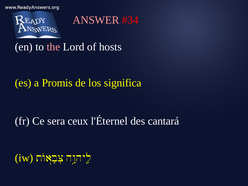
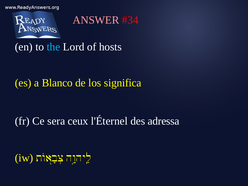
the colour: pink -> light blue (53, 47)
Promis: Promis -> Blanco (57, 83)
cantará: cantará -> adressa (164, 121)
